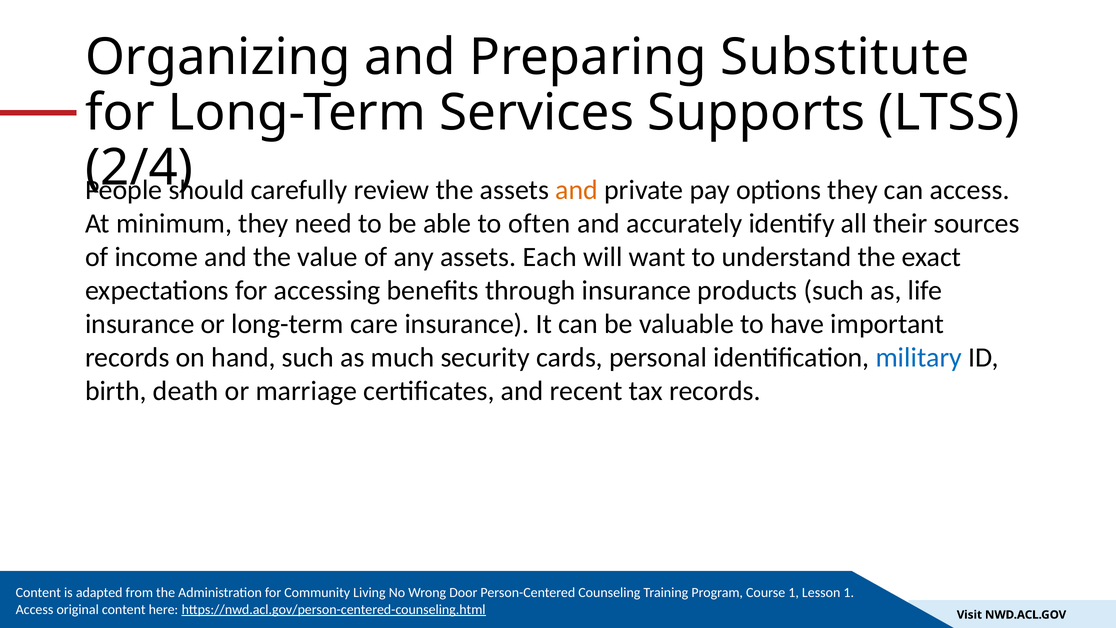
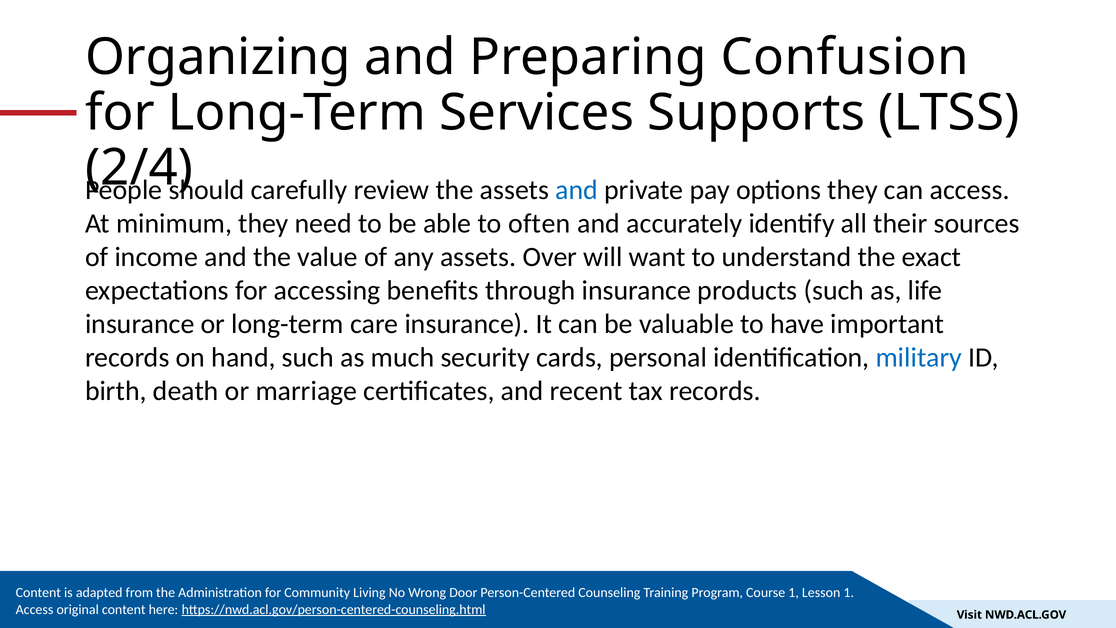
Substitute: Substitute -> Confusion (845, 58)
and colour: orange -> blue (577, 190)
Each: Each -> Over (550, 257)
